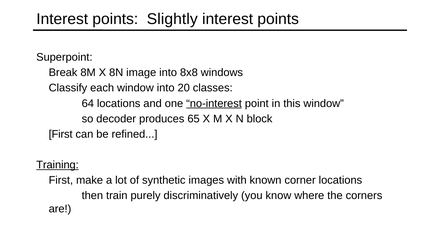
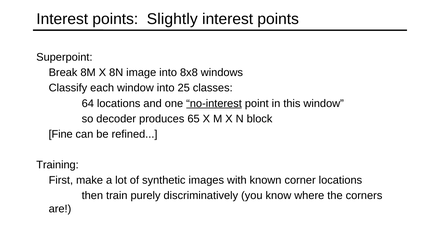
20: 20 -> 25 (184, 88)
First: First -> Fine (61, 134)
Training underline: present -> none (58, 165)
